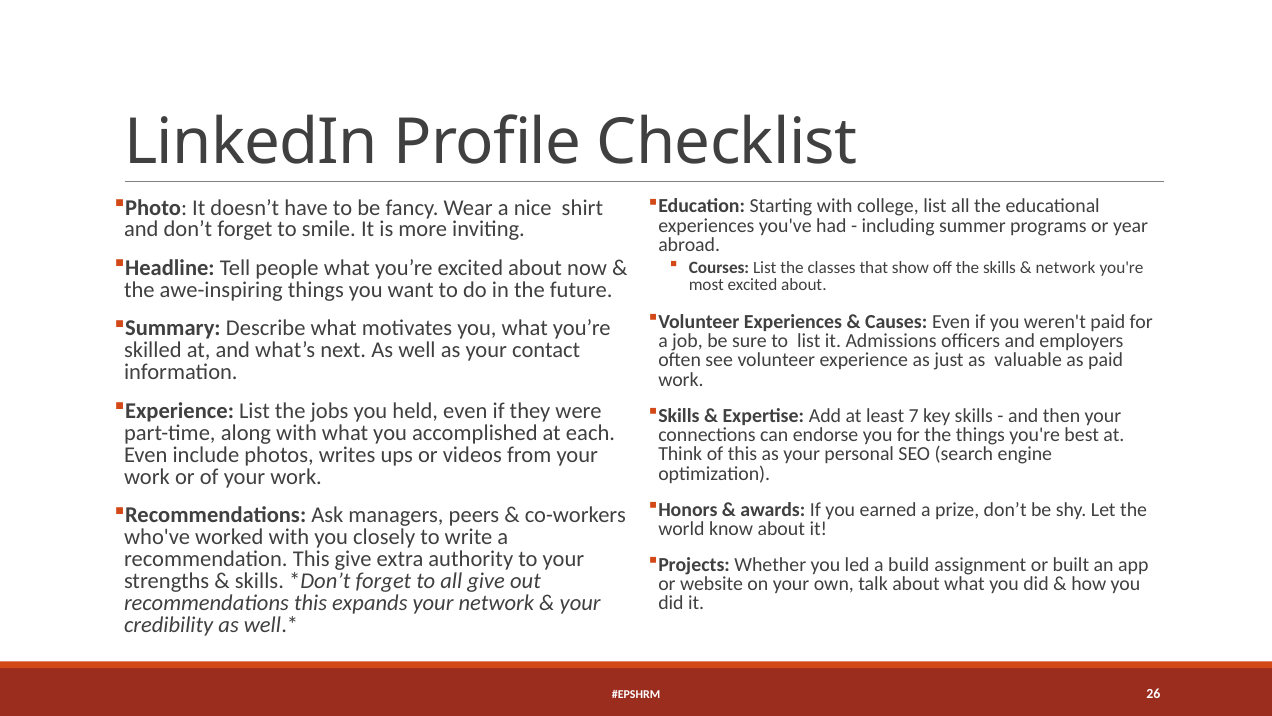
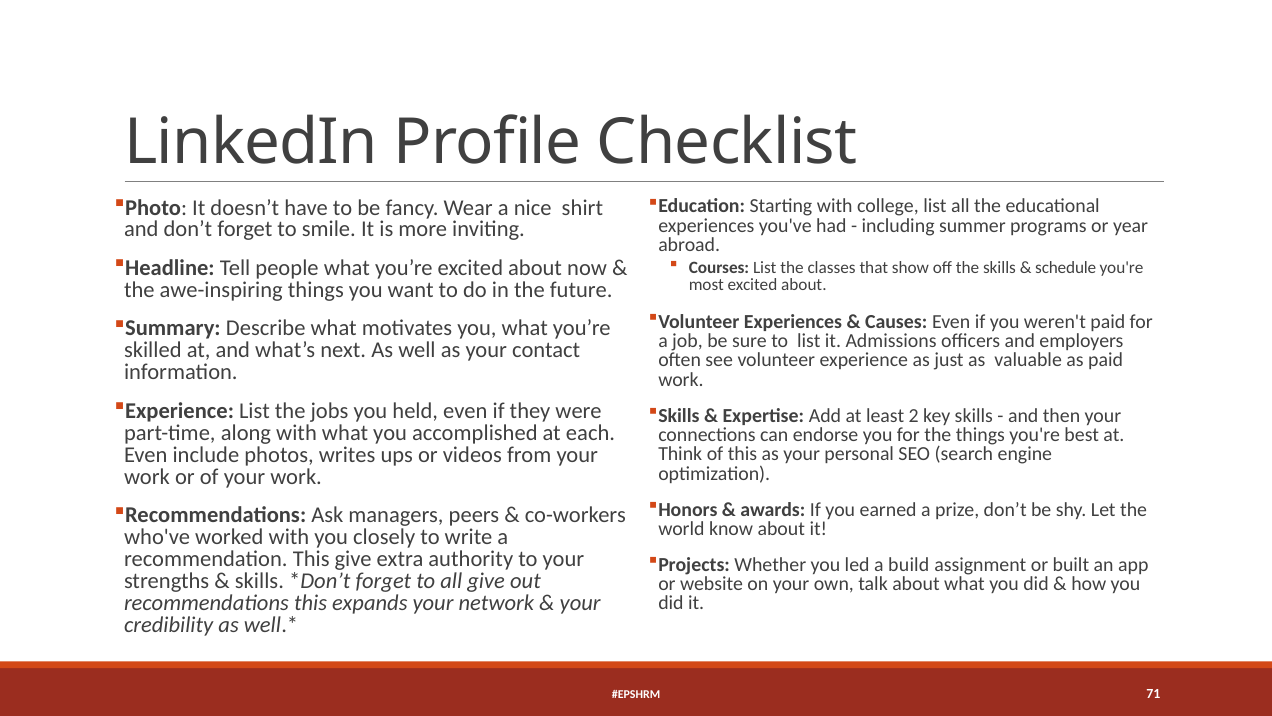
network: network -> schedule (1066, 268)
7: 7 -> 2 (914, 415)
26: 26 -> 71 (1153, 694)
